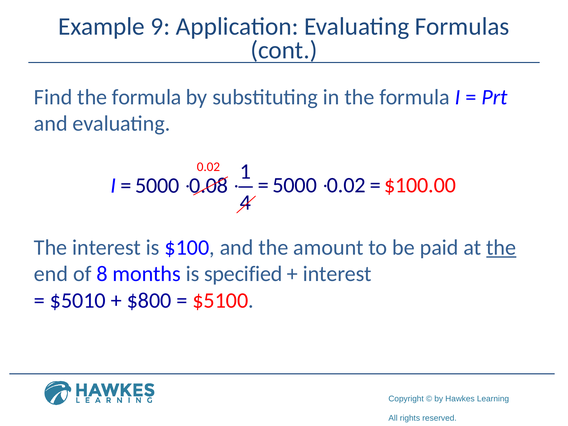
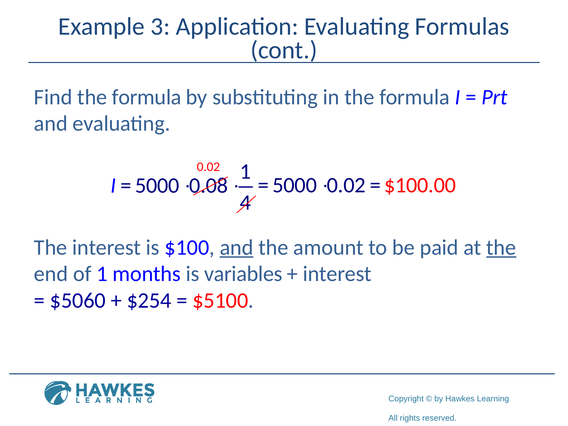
9: 9 -> 3 (160, 26)
and underline: none -> present (237, 247)
of 8: 8 -> 1 (102, 274)
specified: specified -> variables (243, 274)
$5010: $5010 -> $5060 (78, 300)
$800: $800 -> $254 (149, 300)
